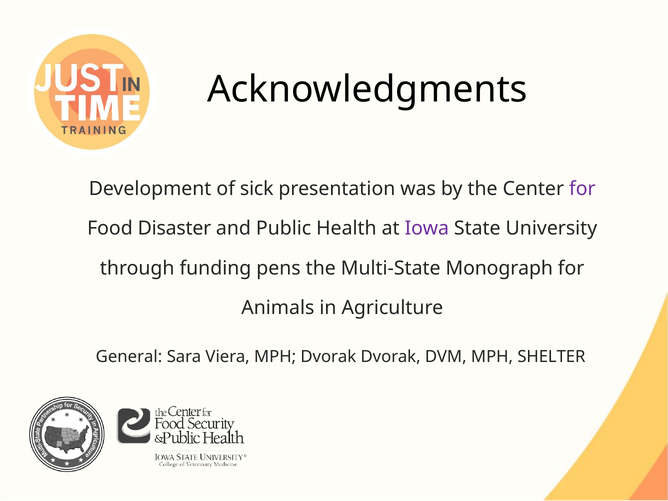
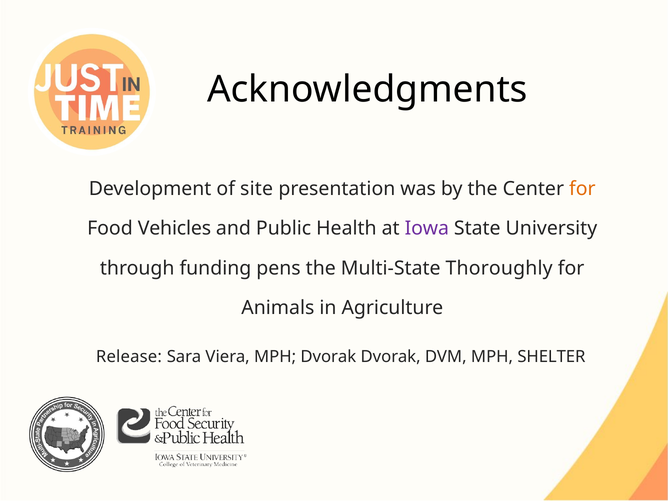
sick: sick -> site (257, 189)
for colour: purple -> orange (582, 189)
Disaster: Disaster -> Vehicles (174, 228)
Monograph: Monograph -> Thoroughly (499, 268)
General: General -> Release (129, 357)
